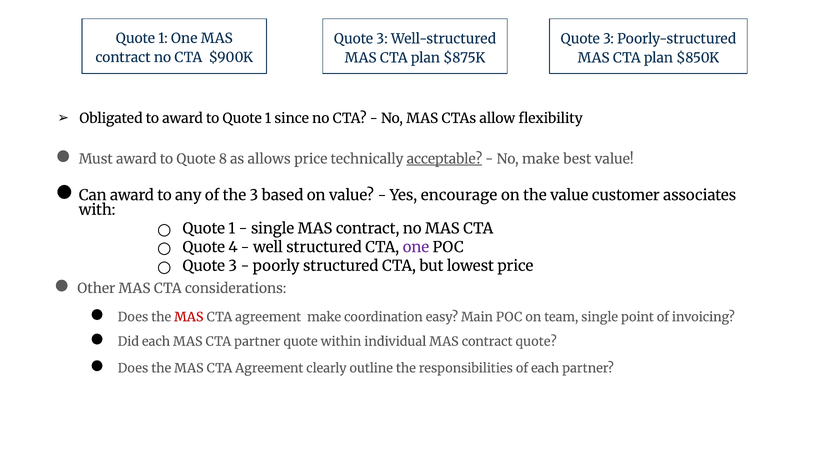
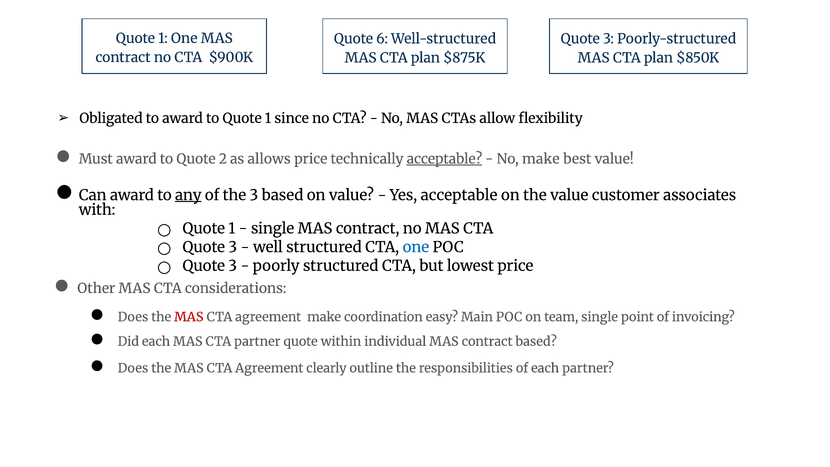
3: 3 -> 6 (382, 39)
8: 8 -> 2 (223, 159)
any underline: none -> present (188, 195)
Yes encourage: encourage -> acceptable (459, 195)
4: 4 -> 3 (233, 247)
one colour: purple -> blue (416, 247)
contract quote: quote -> based (536, 342)
